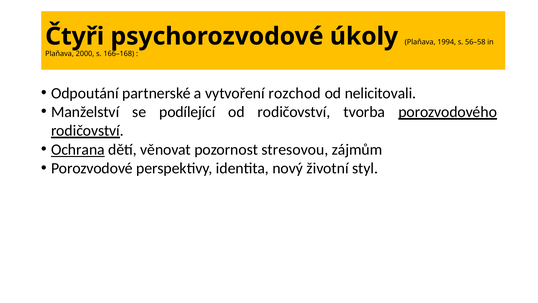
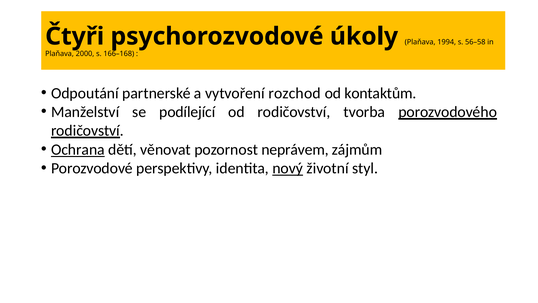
nelicitovali: nelicitovali -> kontaktům (380, 93)
stresovou: stresovou -> neprávem (295, 149)
nový underline: none -> present (288, 168)
